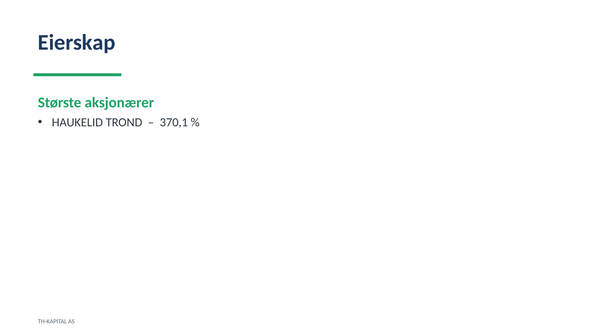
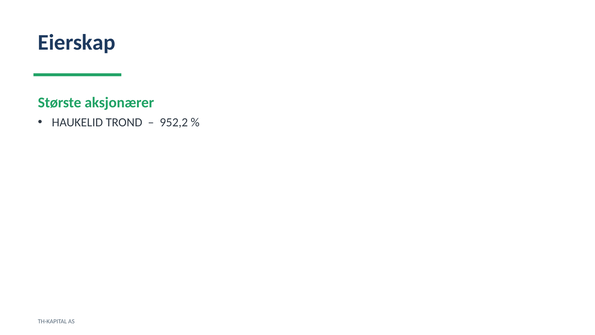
370,1: 370,1 -> 952,2 (174, 122)
